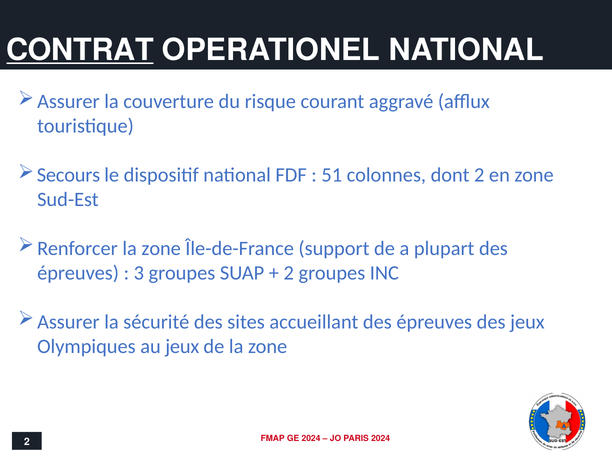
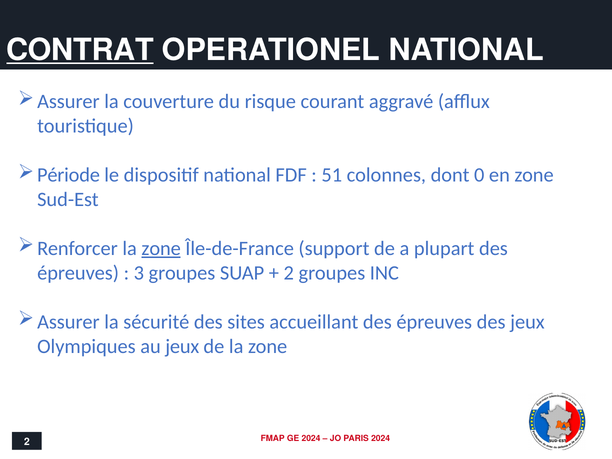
Secours: Secours -> Période (68, 175)
dont 2: 2 -> 0 (479, 175)
zone underline: none -> present (161, 249)
